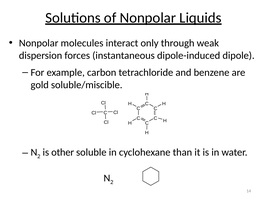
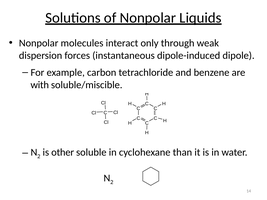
gold: gold -> with (40, 85)
